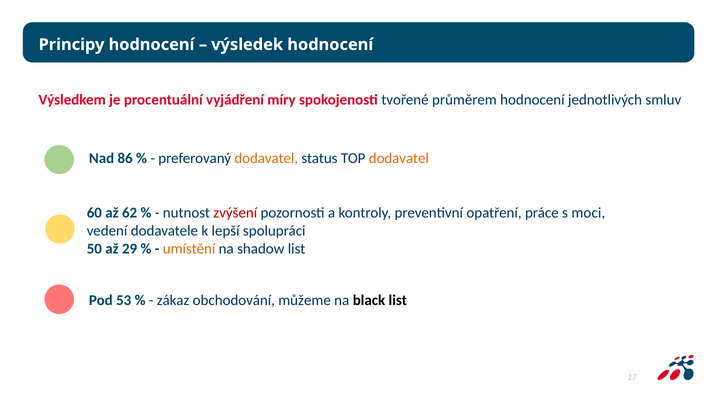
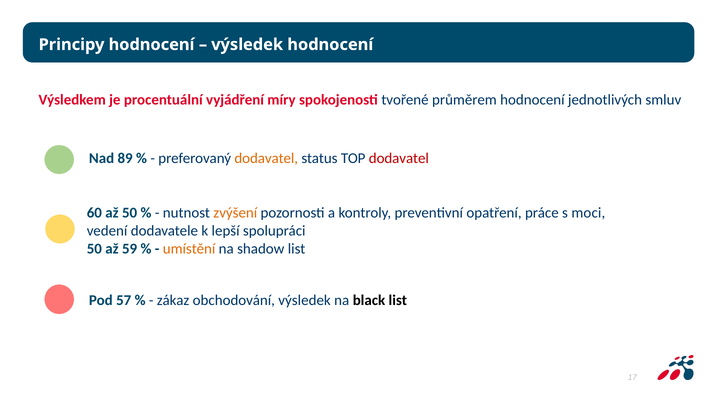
86: 86 -> 89 (125, 159)
dodavatel colour: orange -> red (399, 159)
až 62: 62 -> 50 (130, 213)
zvýšení colour: red -> orange (235, 213)
29: 29 -> 59 (130, 249)
53: 53 -> 57 (124, 300)
obchodování můžeme: můžeme -> výsledek (305, 300)
